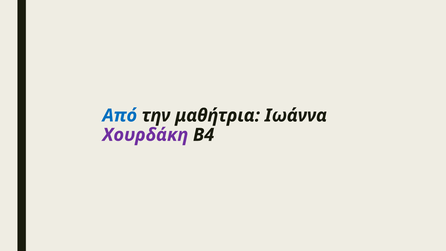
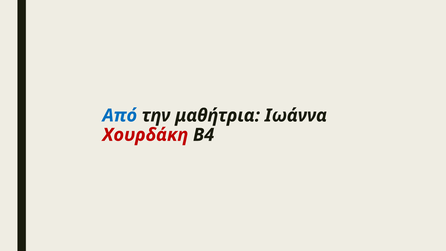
Χουρδάκη colour: purple -> red (145, 135)
